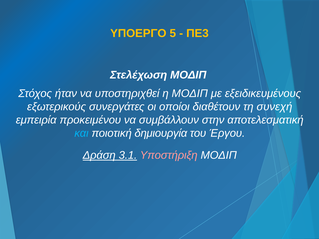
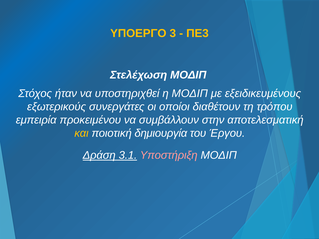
5: 5 -> 3 (173, 33)
συνεχή: συνεχή -> τρόπου (275, 107)
και colour: light blue -> yellow (81, 133)
